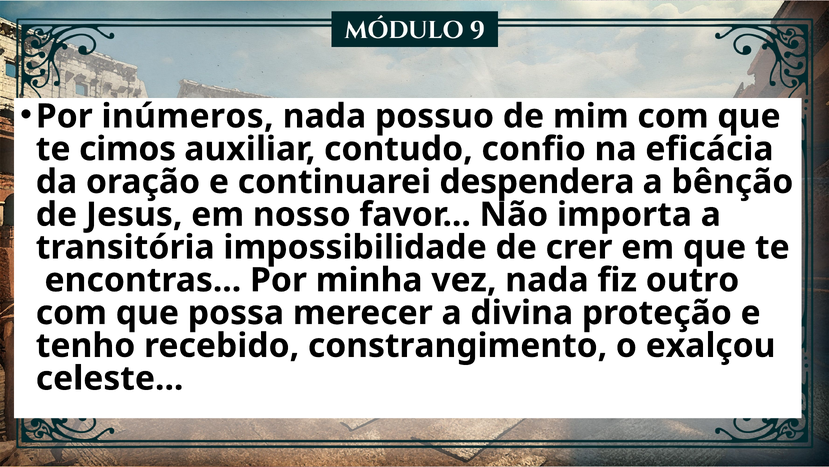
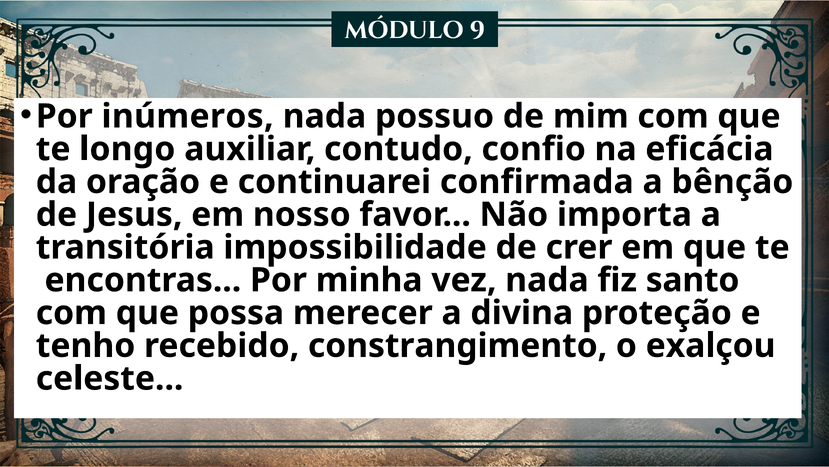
cimos: cimos -> longo (127, 149)
despendera: despendera -> confirmada (537, 182)
outro: outro -> santo (693, 280)
